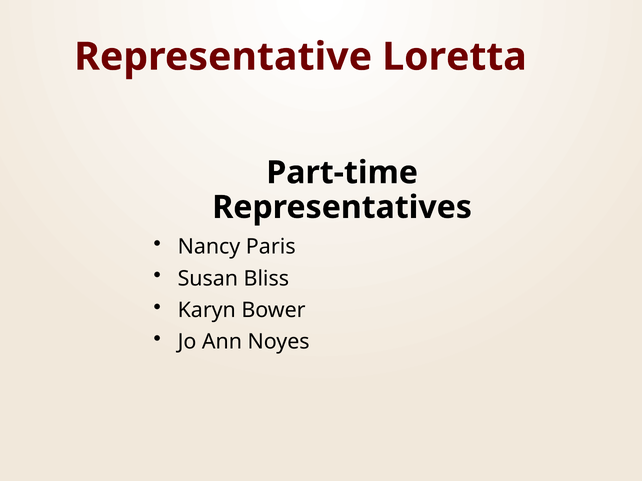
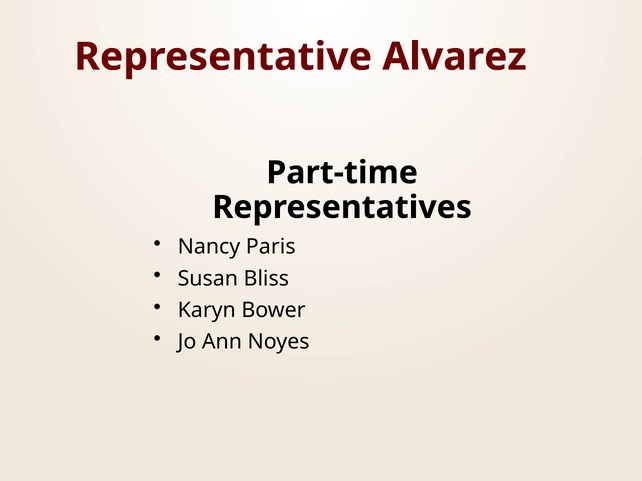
Loretta: Loretta -> Alvarez (455, 57)
